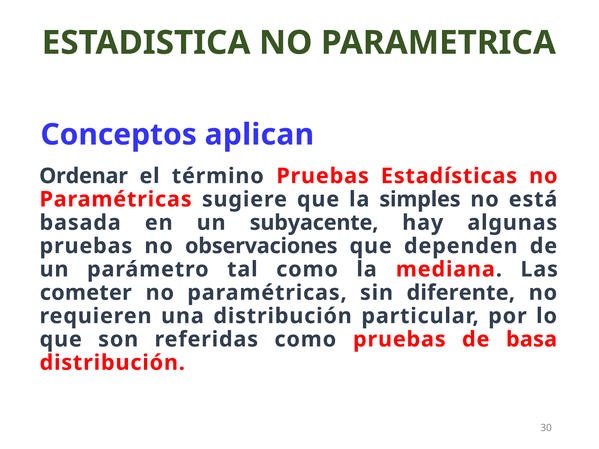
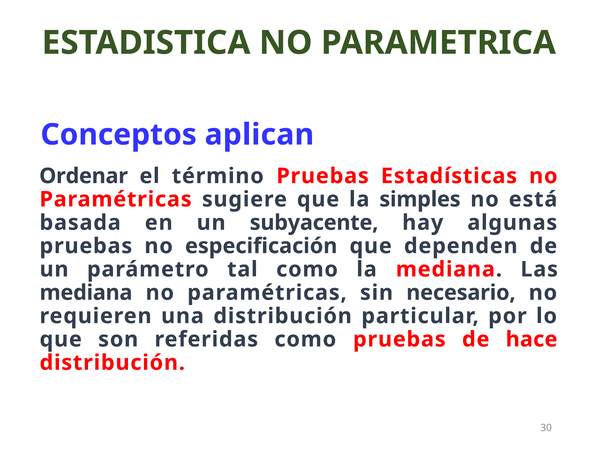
observaciones: observaciones -> especificación (261, 246)
cometer: cometer -> mediana (86, 293)
diferente: diferente -> necesario (461, 293)
basa: basa -> hace (532, 340)
